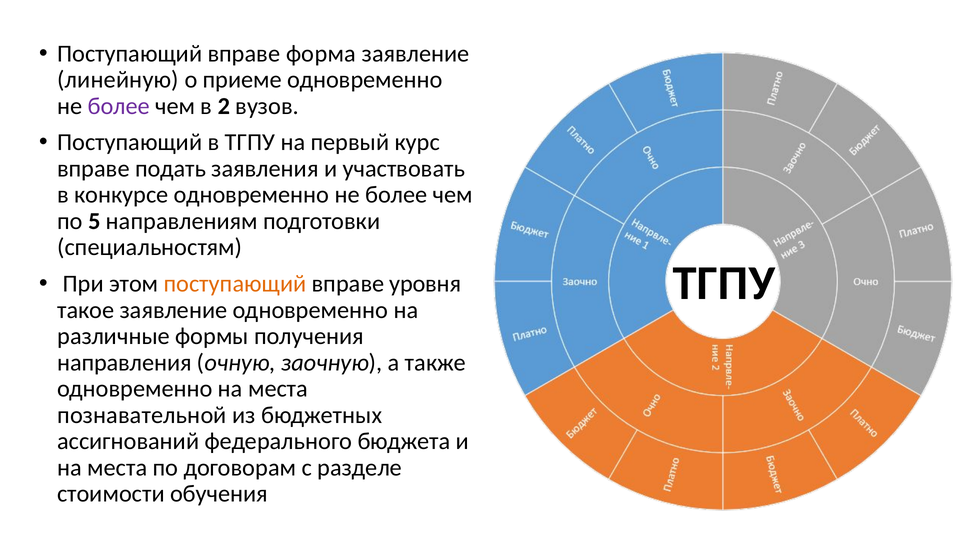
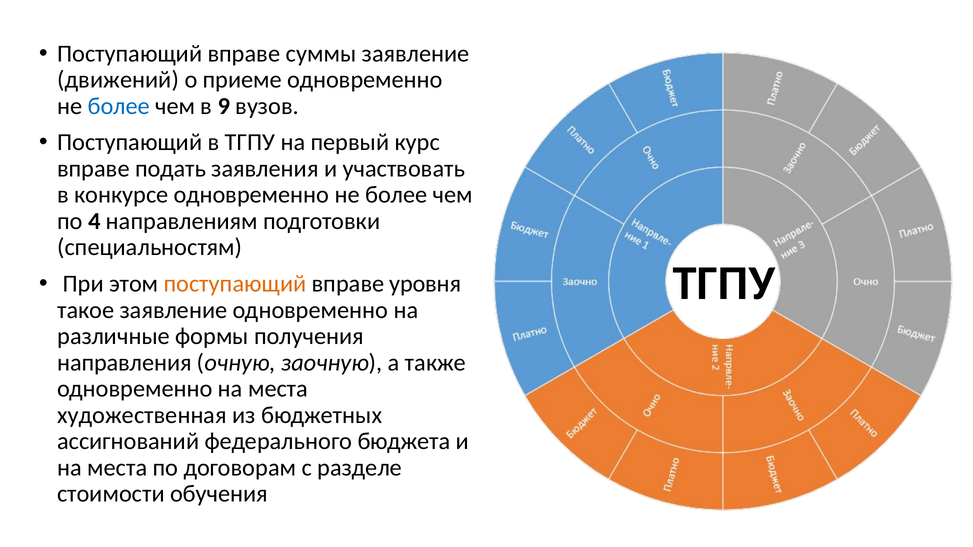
форма: форма -> суммы (321, 54)
линейную: линейную -> движений (118, 80)
более colour: purple -> blue (119, 106)
2: 2 -> 9 (224, 106)
5: 5 -> 4 (94, 221)
познавательной: познавательной -> художественная (142, 415)
